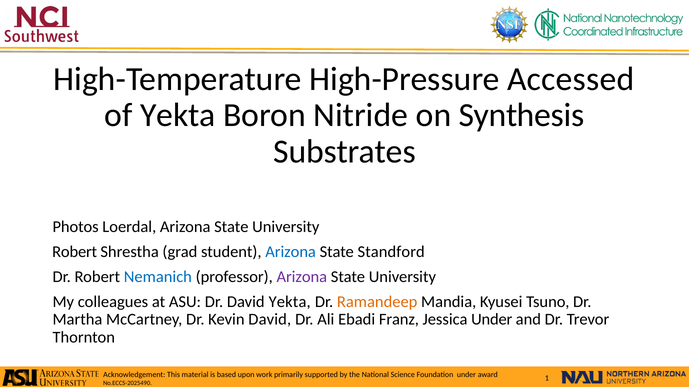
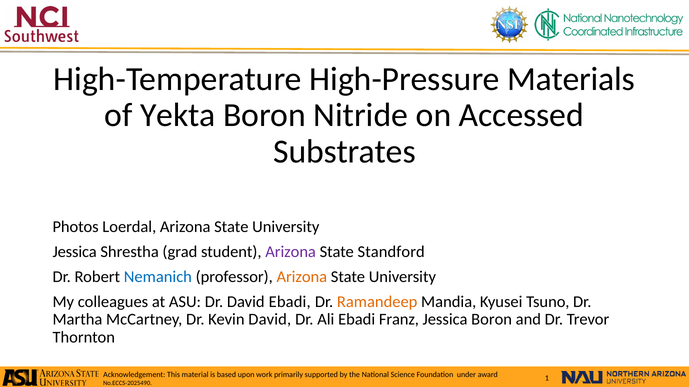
Accessed: Accessed -> Materials (571, 79)
Synthesis: Synthesis -> Accessed (521, 115)
Robert: Robert -> Jessica (75, 252)
Arizona colour: blue -> purple (291, 252)
Arizona colour: purple -> orange (302, 277)
David Yekta: Yekta -> Ebadi (290, 302)
Jessica Under: Under -> Boron (492, 320)
